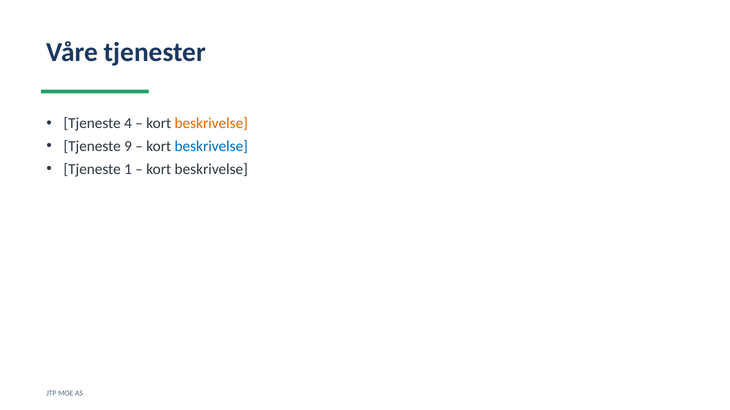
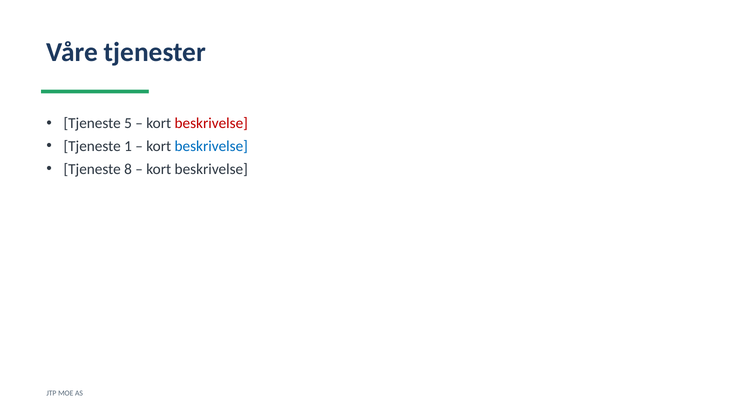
4: 4 -> 5 (128, 124)
beskrivelse colour: orange -> red (211, 124)
9: 9 -> 1 (128, 146)
1: 1 -> 8 (128, 169)
